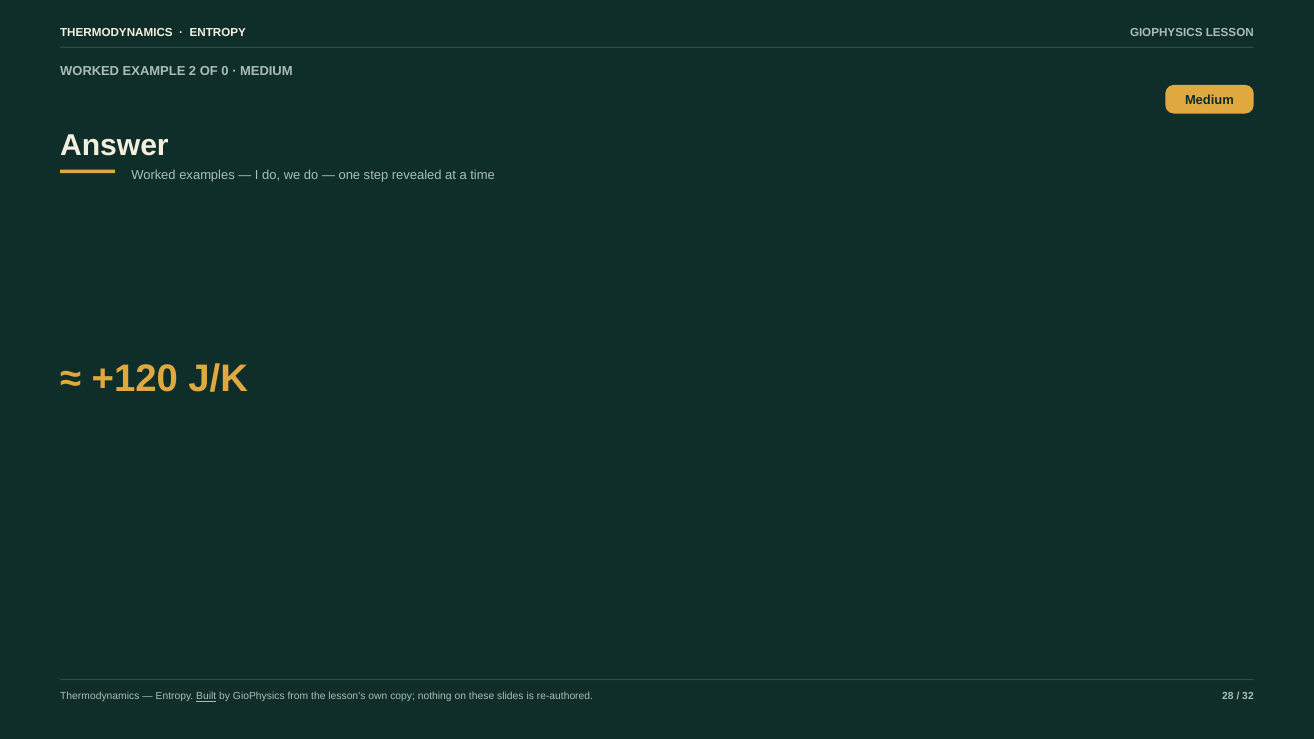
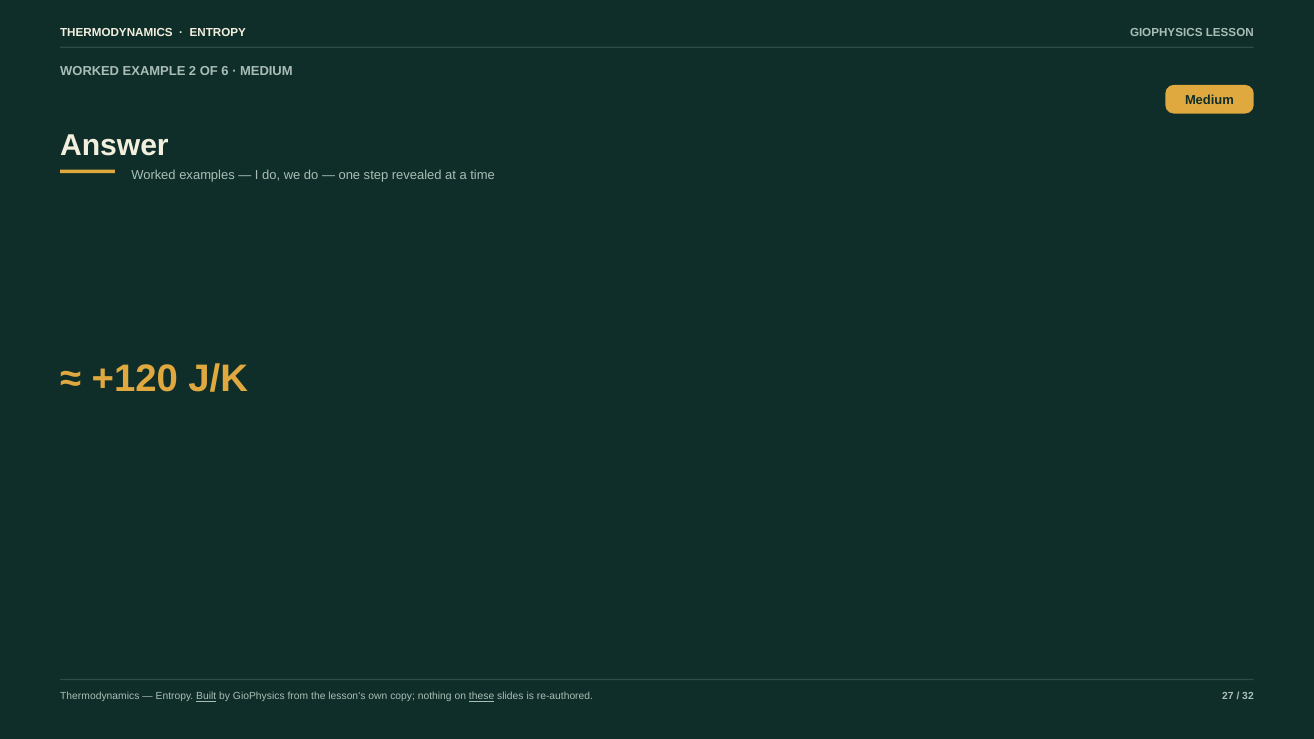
0: 0 -> 6 (225, 72)
these underline: none -> present (482, 697)
28: 28 -> 27 (1228, 697)
